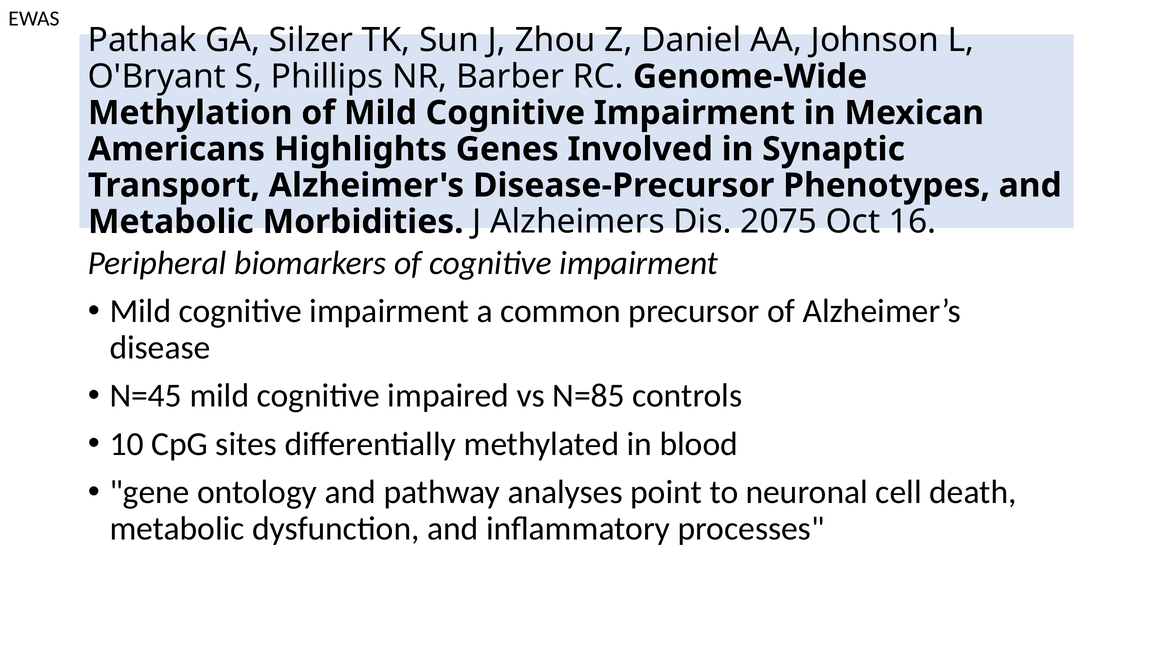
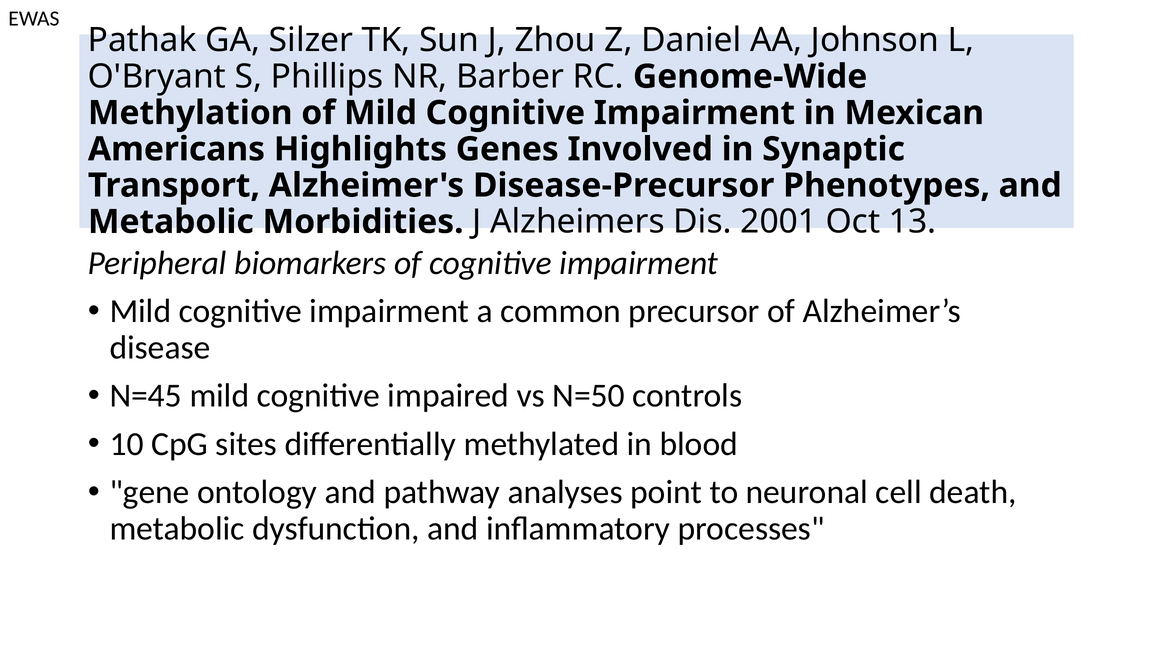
2075: 2075 -> 2001 (779, 222)
16: 16 -> 13 (913, 222)
N=85: N=85 -> N=50 (589, 396)
